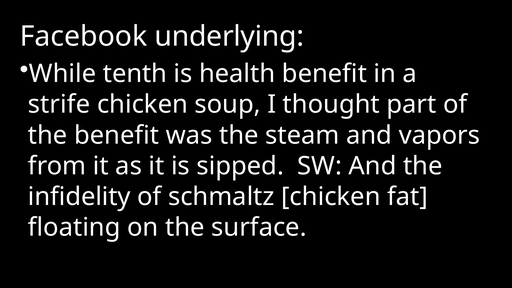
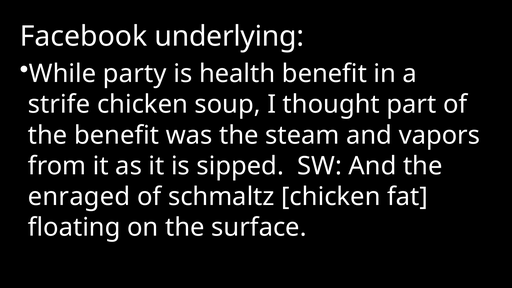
tenth: tenth -> party (135, 74)
infidelity: infidelity -> enraged (79, 197)
